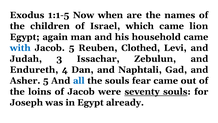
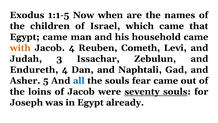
lion: lion -> that (199, 26)
Egypt again: again -> came (55, 37)
with colour: blue -> orange (20, 48)
Jacob 5: 5 -> 4 (72, 48)
Clothed: Clothed -> Cometh (141, 48)
